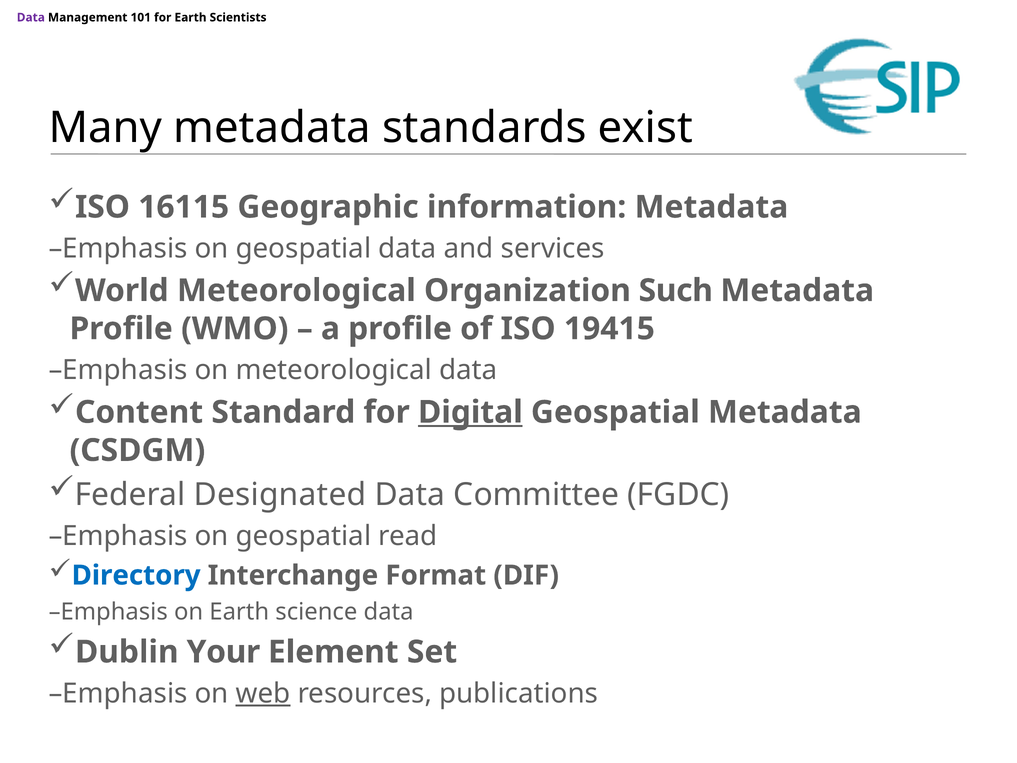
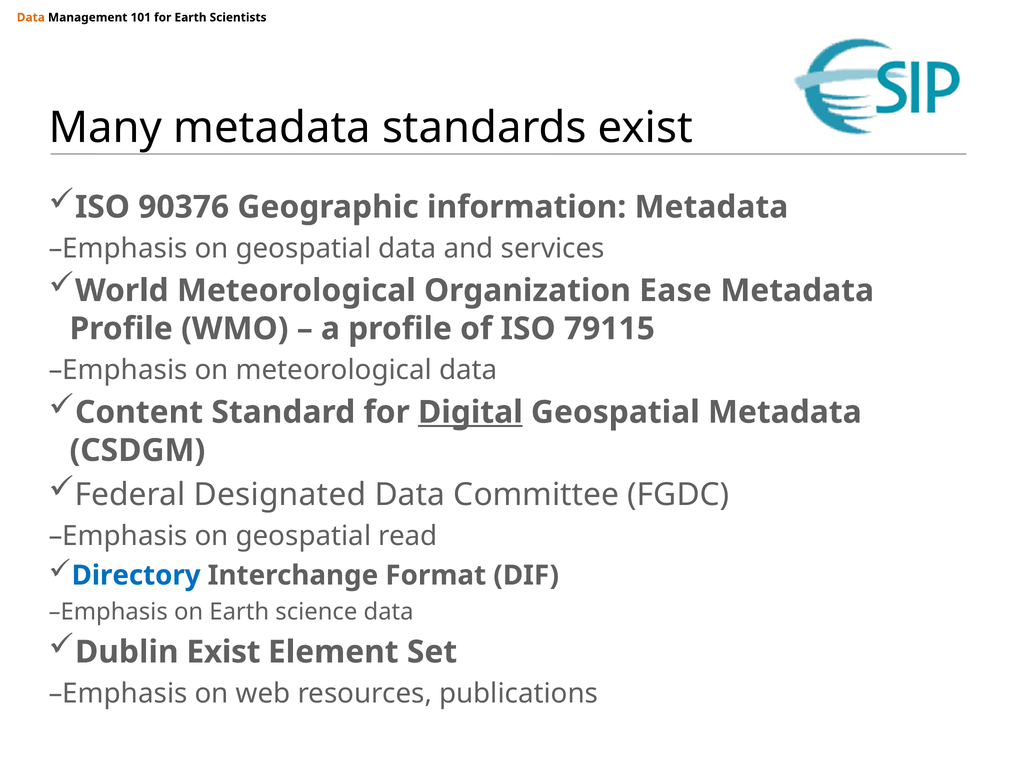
Data colour: purple -> orange (31, 17)
16115: 16115 -> 90376 (184, 207)
Such: Such -> Ease (675, 290)
19415: 19415 -> 79115 (609, 329)
Dublin Your: Your -> Exist (223, 652)
web underline: present -> none (263, 693)
